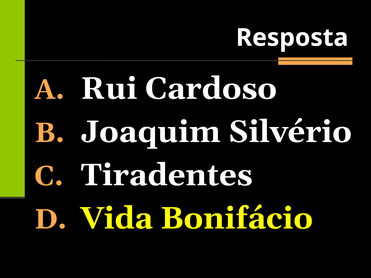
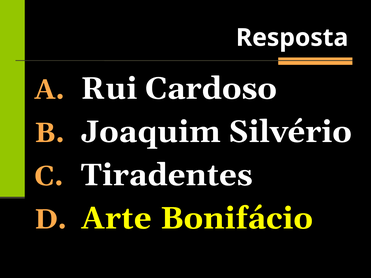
Vida: Vida -> Arte (116, 218)
